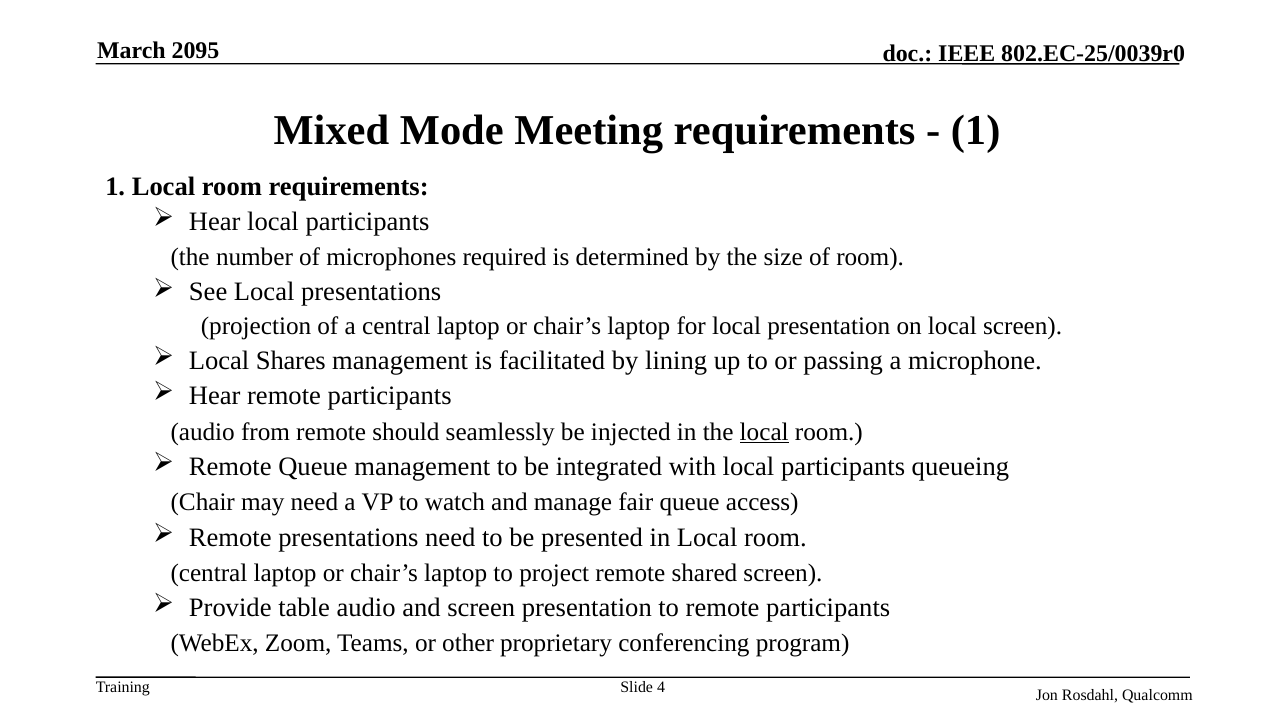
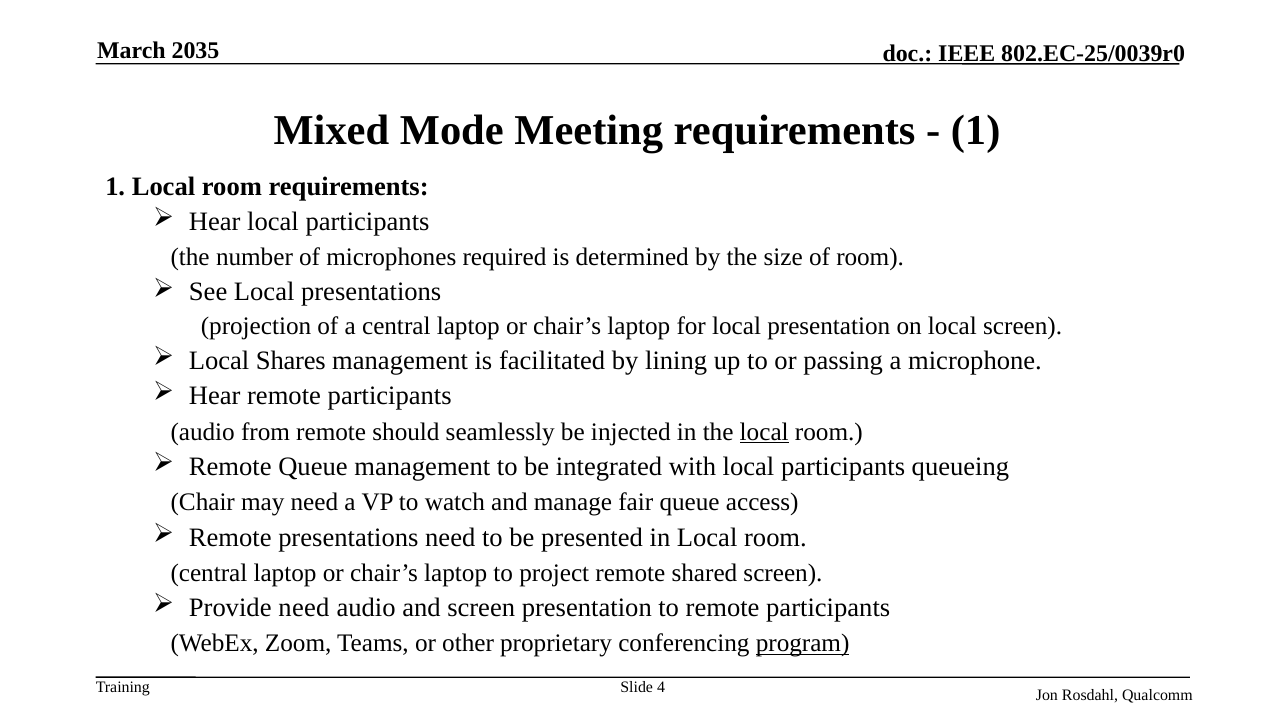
2095: 2095 -> 2035 (195, 51)
Provide table: table -> need (304, 608)
program underline: none -> present (803, 644)
